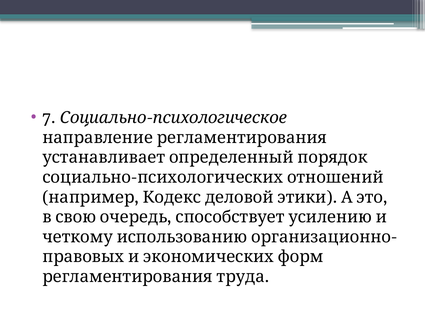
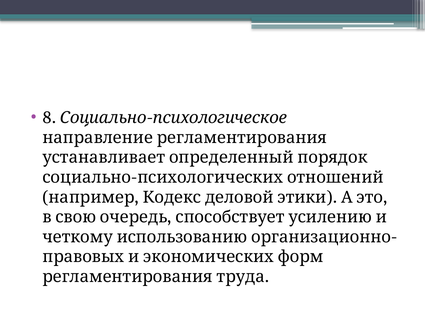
7: 7 -> 8 (49, 118)
